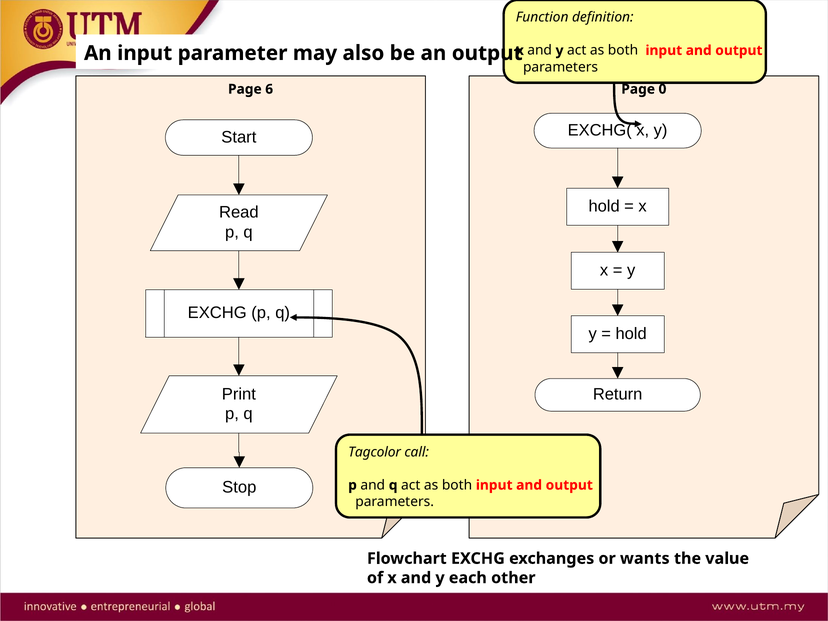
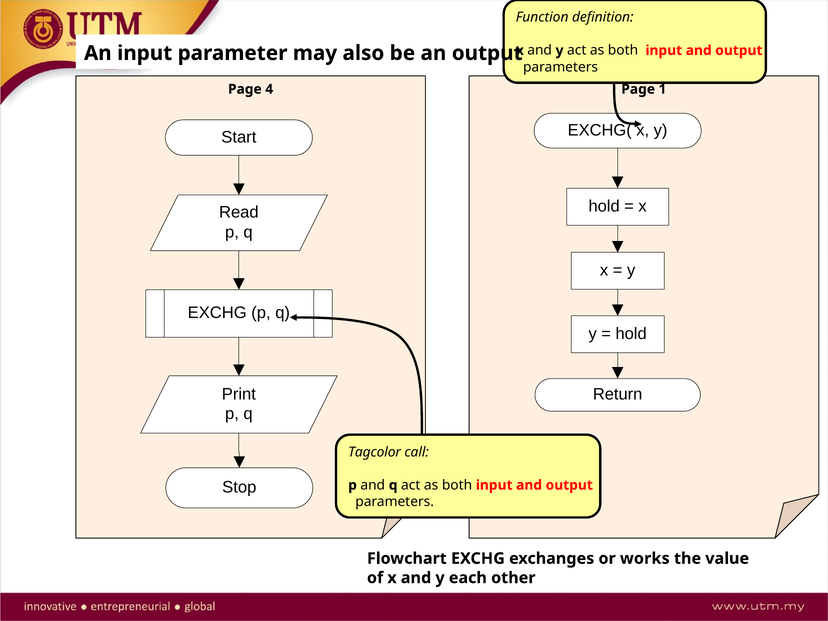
6: 6 -> 4 (269, 89)
0: 0 -> 1 (662, 89)
wants: wants -> works (645, 559)
